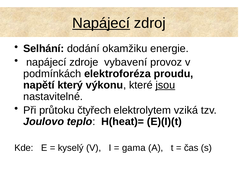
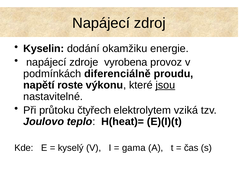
Napájecí underline: present -> none (101, 23)
Selhání: Selhání -> Kyselin (44, 49)
vybavení: vybavení -> vyrobena (126, 62)
elektroforéza: elektroforéza -> diferenciálně (117, 74)
který: který -> roste (70, 85)
